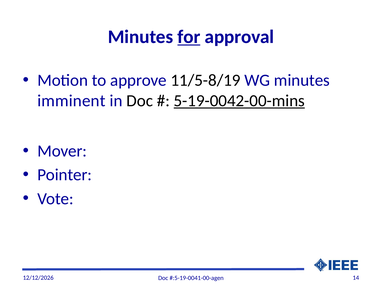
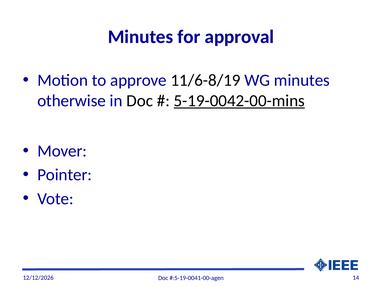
for underline: present -> none (189, 37)
11/5-8/19: 11/5-8/19 -> 11/6-8/19 (206, 80)
imminent: imminent -> otherwise (72, 101)
